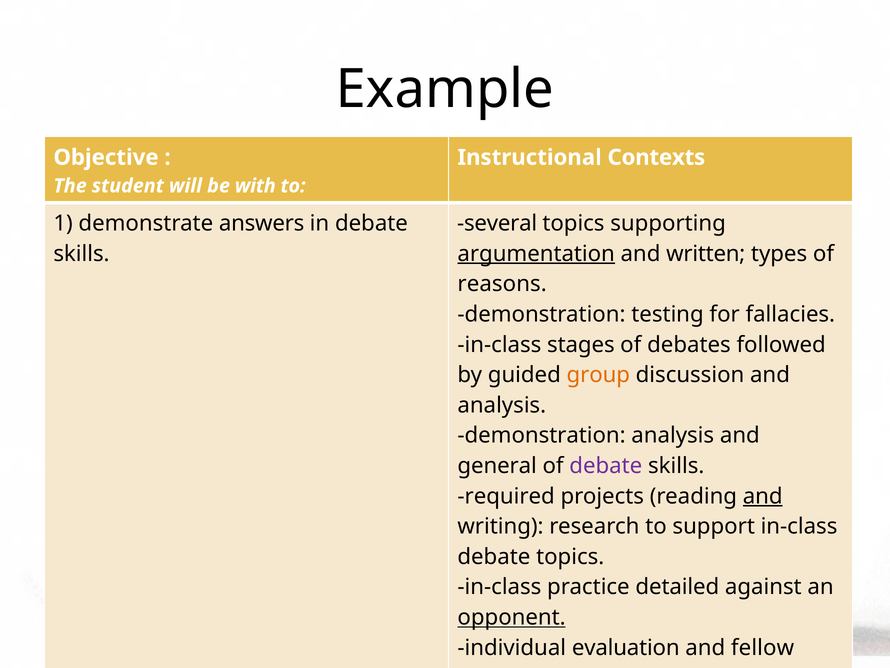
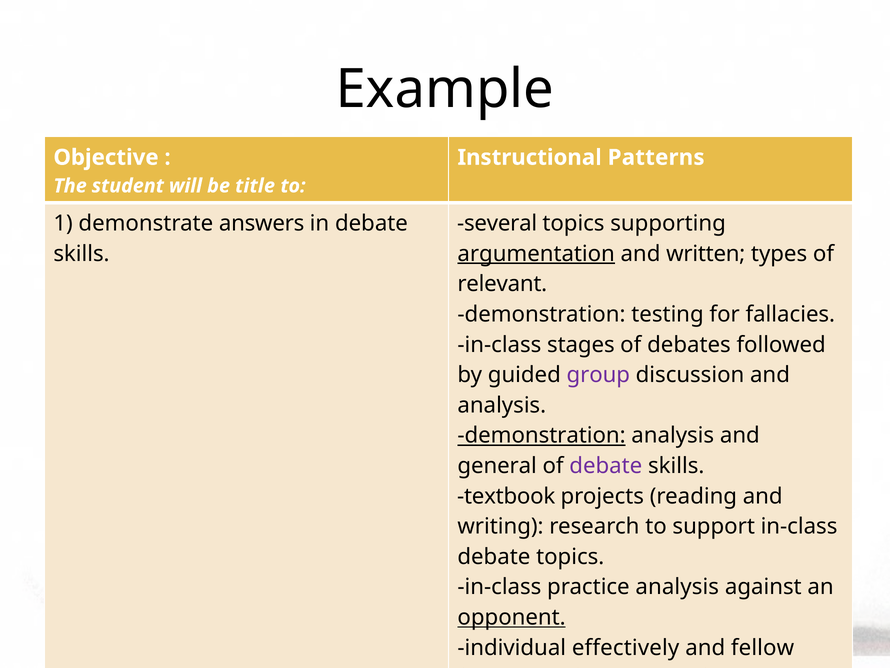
Contexts: Contexts -> Patterns (656, 157)
with: with -> title (255, 186)
reasons: reasons -> relevant (502, 284)
group colour: orange -> purple (598, 375)
demonstration underline: none -> present (542, 435)
required: required -> textbook (506, 496)
and underline: present -> none (763, 496)
practice detailed: detailed -> analysis (677, 587)
evaluation: evaluation -> effectively (626, 647)
